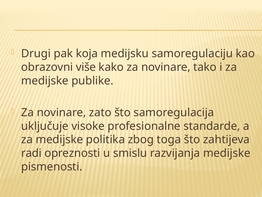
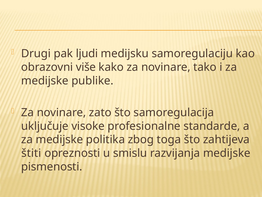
koja: koja -> ljudi (87, 53)
radi: radi -> štiti (31, 153)
